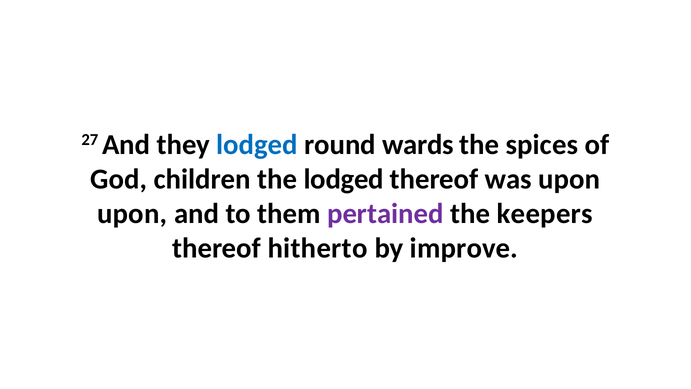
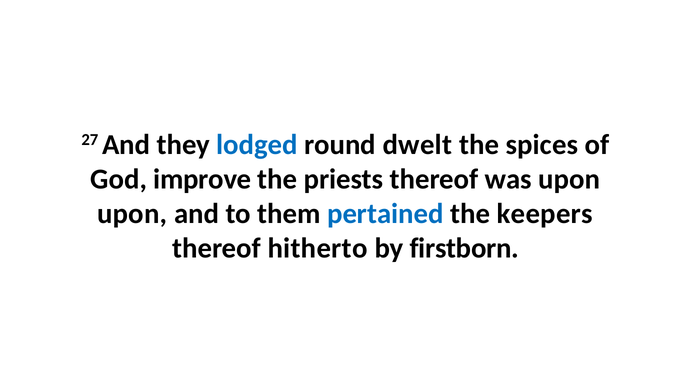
wards: wards -> dwelt (418, 145)
children: children -> improve (202, 179)
the lodged: lodged -> priests (344, 179)
pertained colour: purple -> blue (385, 214)
improve: improve -> firstborn (464, 248)
